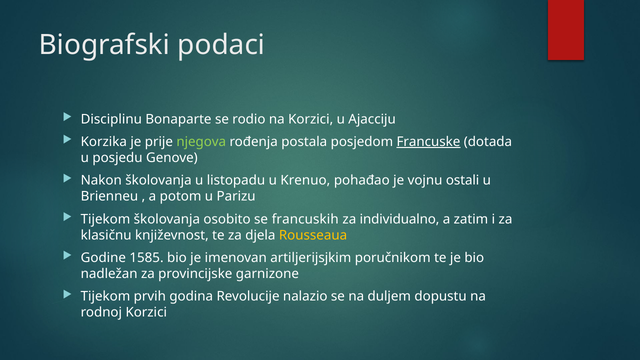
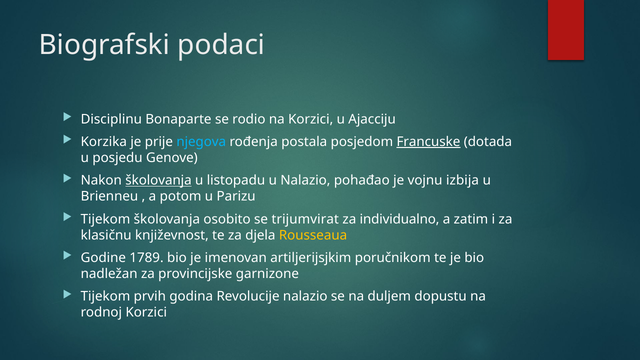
njegova colour: light green -> light blue (201, 142)
školovanja underline: none -> present (158, 180)
u Krenuo: Krenuo -> Nalazio (305, 180)
ostali: ostali -> izbija (463, 180)
francuskih: francuskih -> trijumvirat (305, 219)
1585: 1585 -> 1789 (147, 258)
